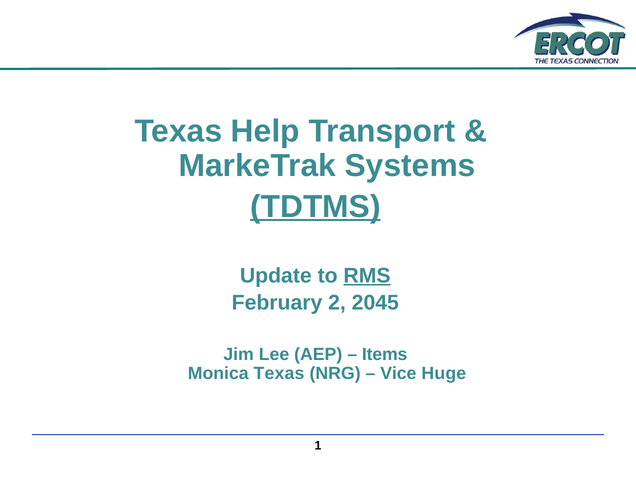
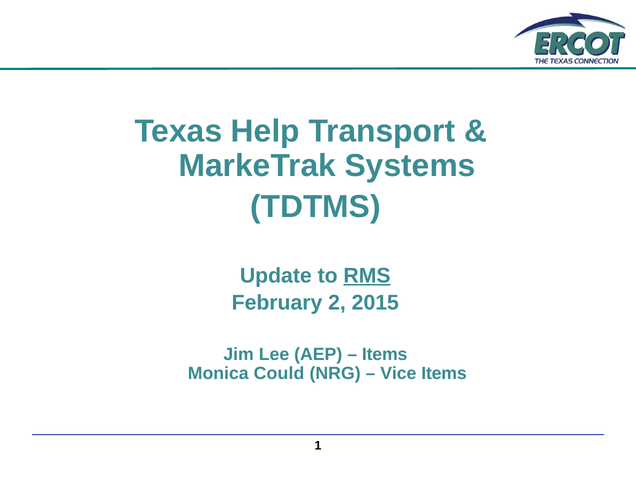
TDTMS underline: present -> none (315, 207)
2045: 2045 -> 2015 (375, 303)
Monica Texas: Texas -> Could (279, 373)
Vice Huge: Huge -> Items (444, 373)
